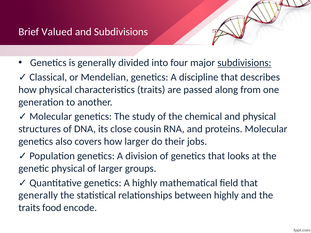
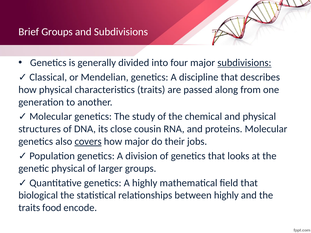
Brief Valued: Valued -> Groups (57, 32)
covers underline: none -> present (88, 142)
how larger: larger -> major (137, 142)
generally: generally -> biological (38, 195)
